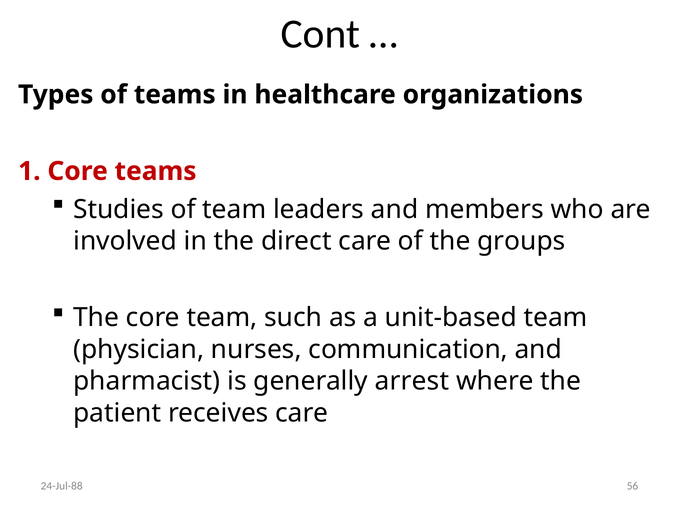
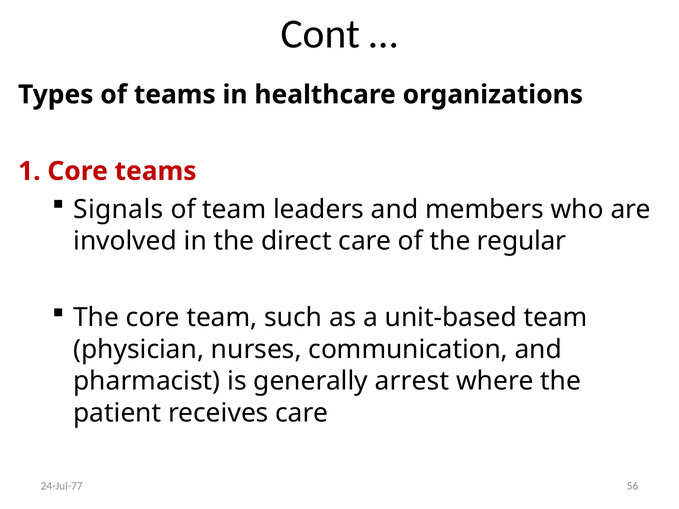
Studies: Studies -> Signals (118, 210)
groups: groups -> regular (521, 241)
24-Jul-88: 24-Jul-88 -> 24-Jul-77 (62, 486)
